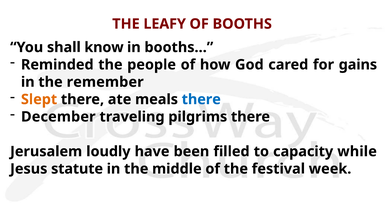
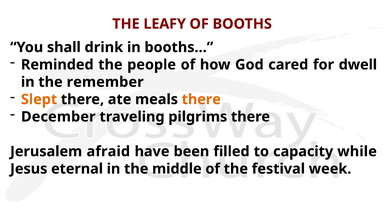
know: know -> drink (104, 47)
gains: gains -> dwell (358, 65)
there colour: blue -> orange (201, 99)
loudly: loudly -> afraid (108, 151)
statute: statute -> eternal (77, 168)
